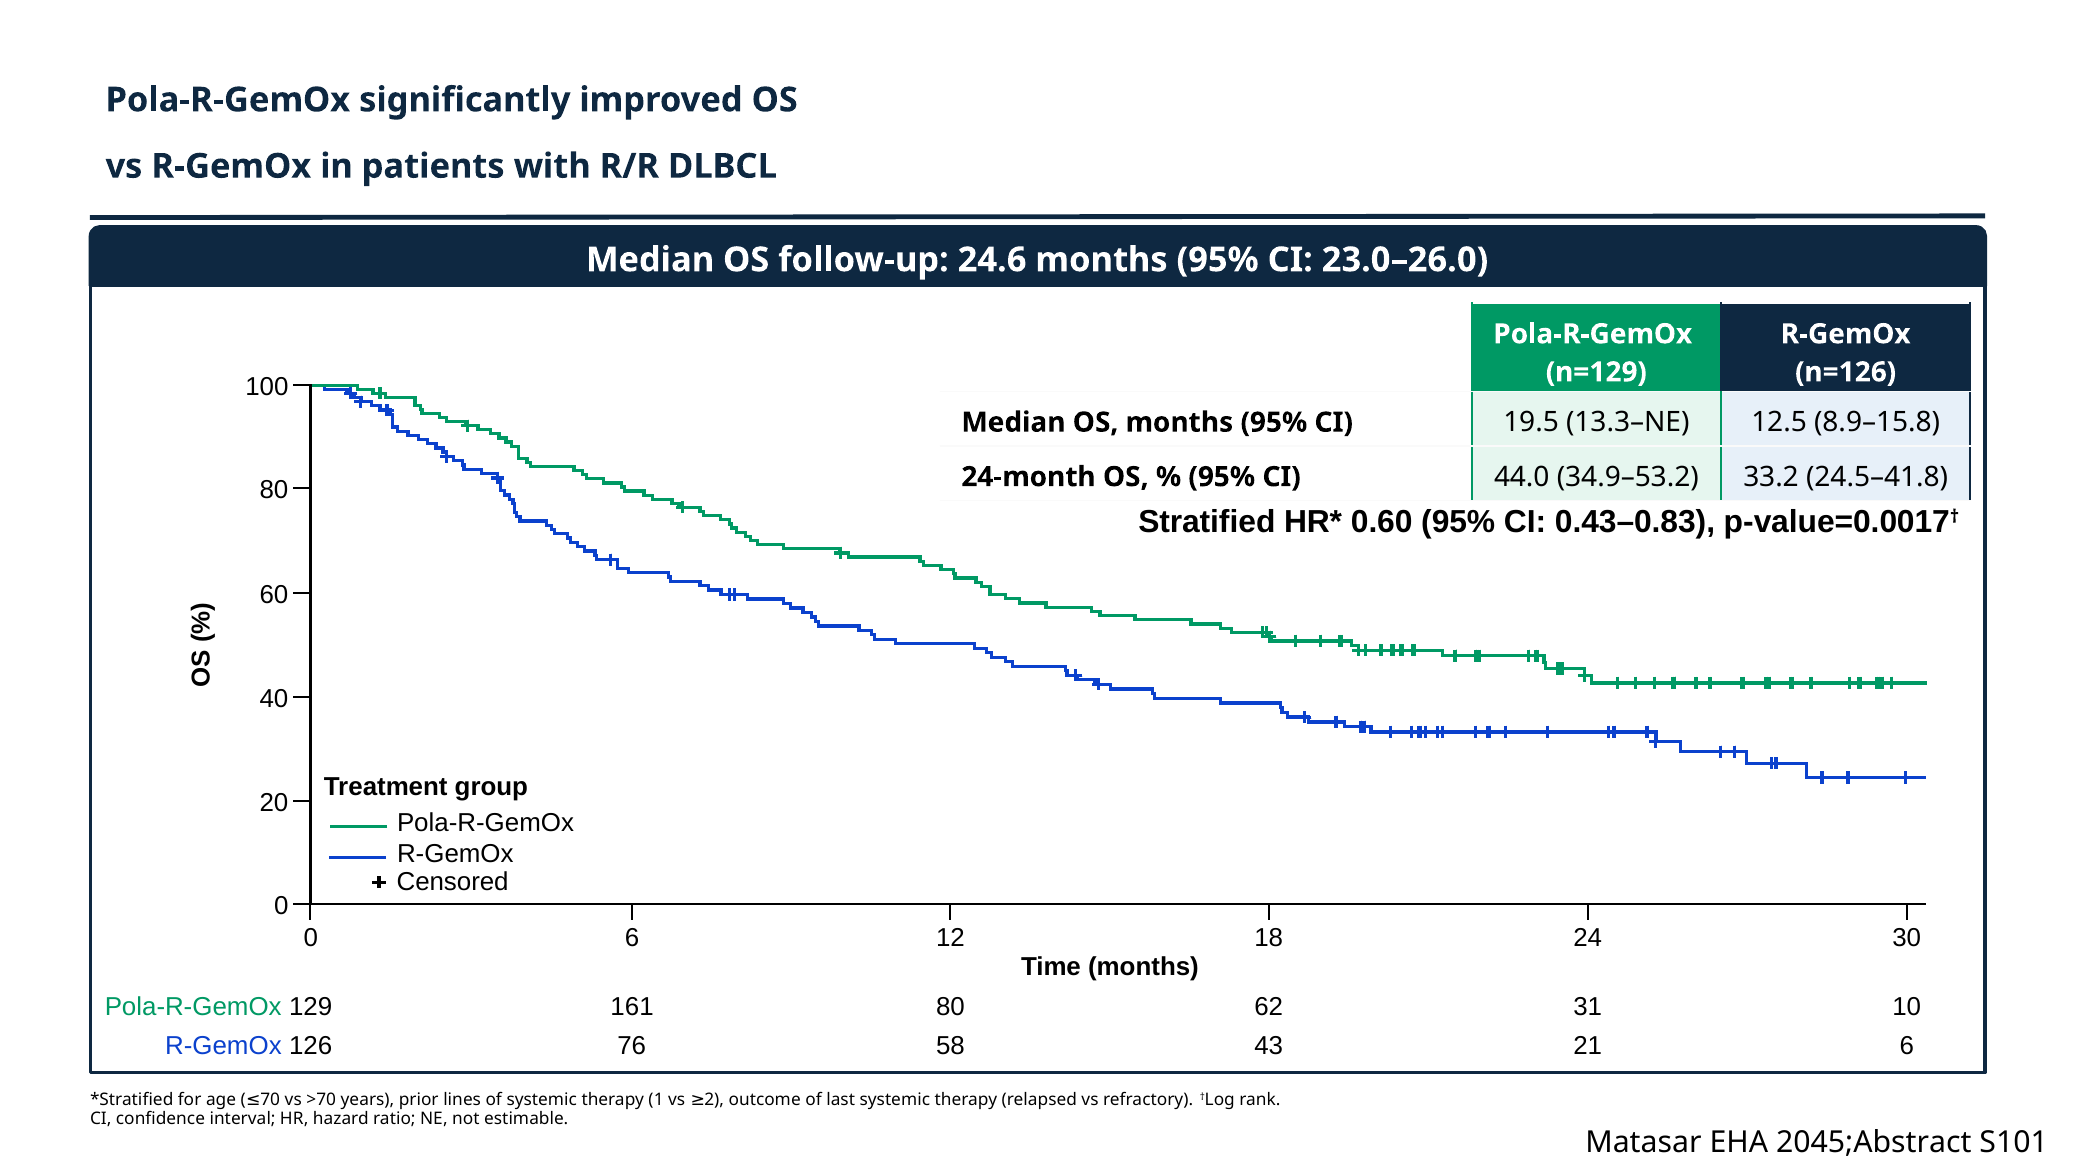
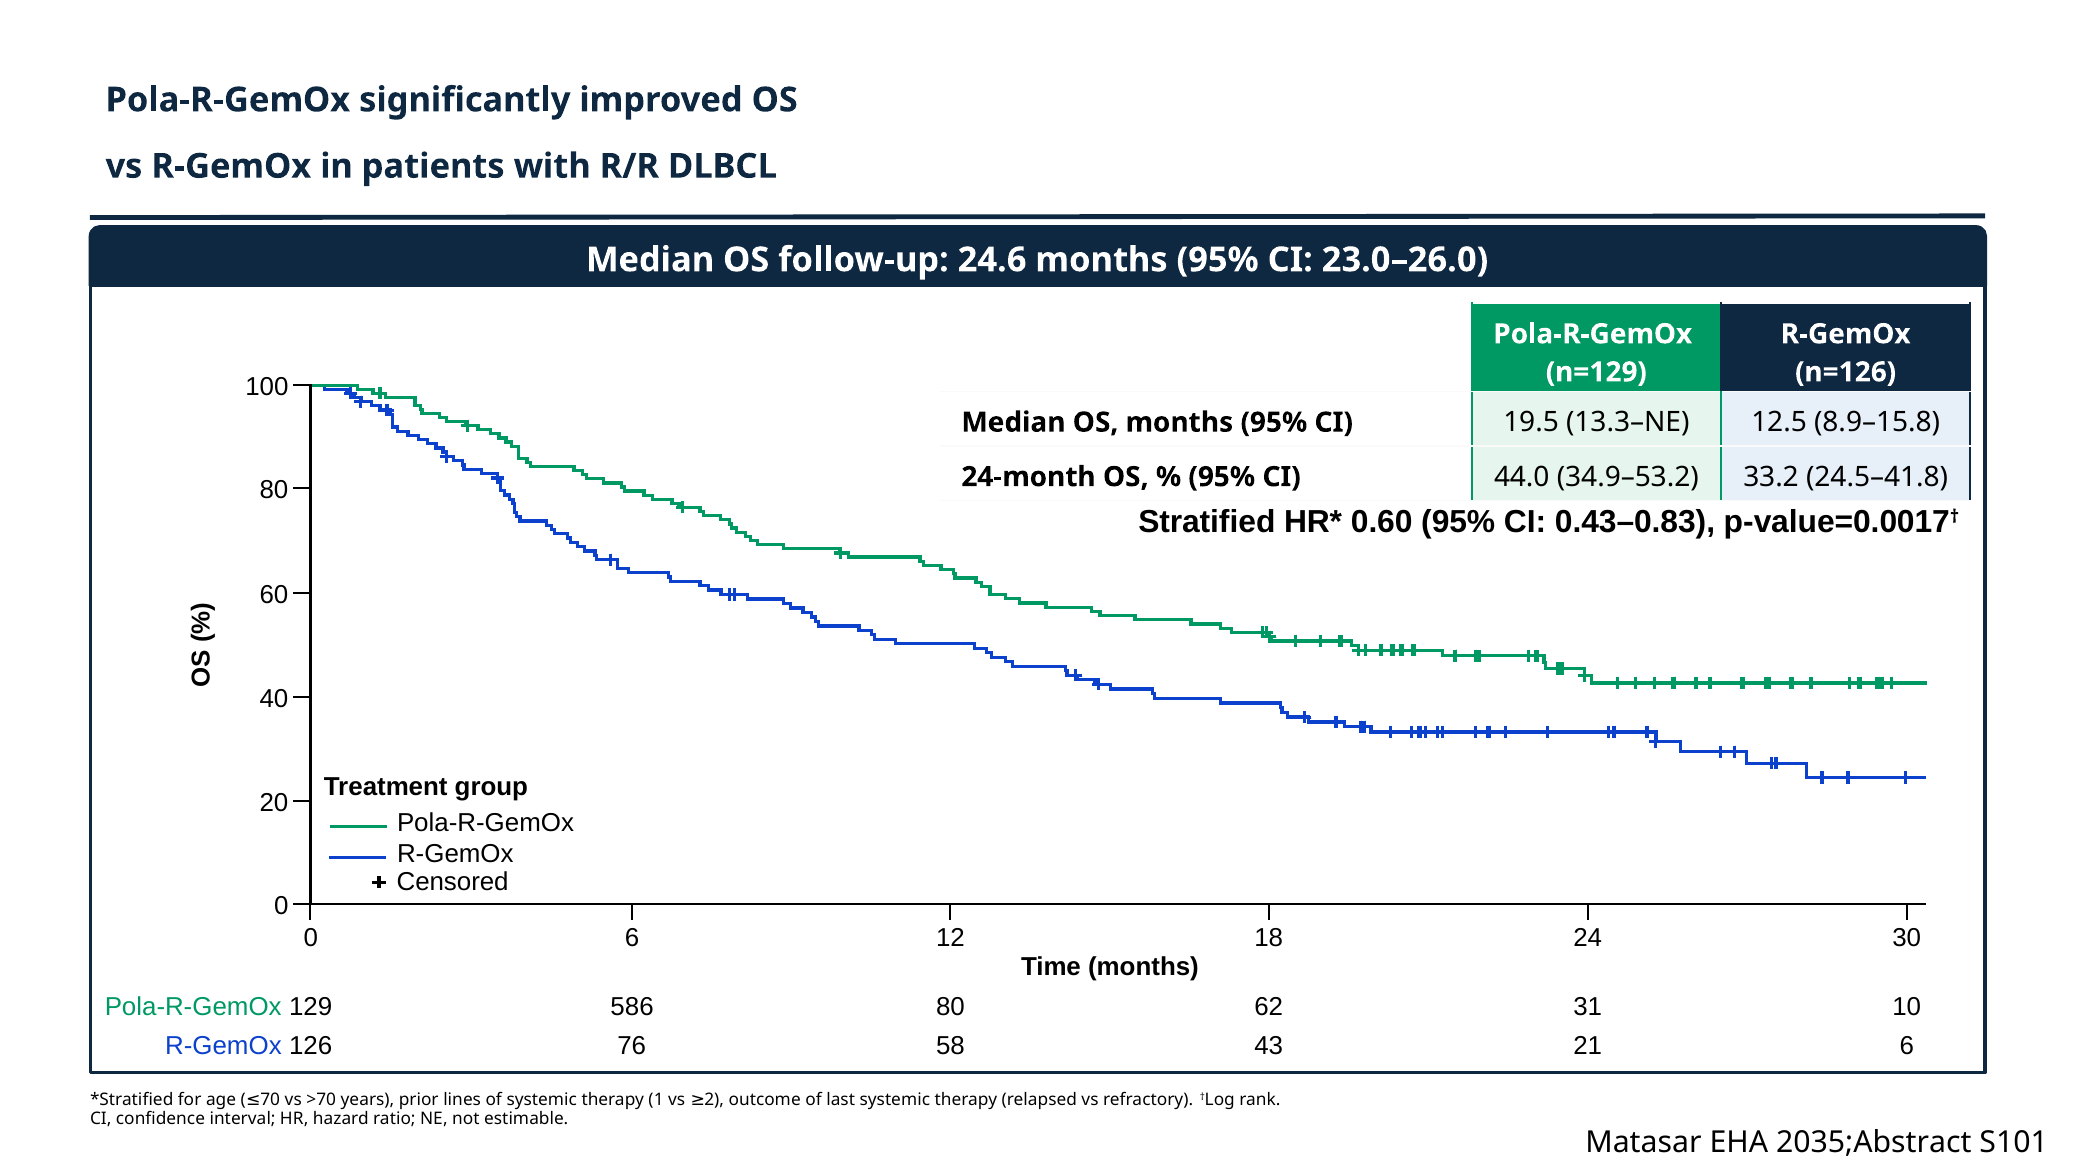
161: 161 -> 586 (632, 1007)
2045;Abstract: 2045;Abstract -> 2035;Abstract (1874, 1143)
